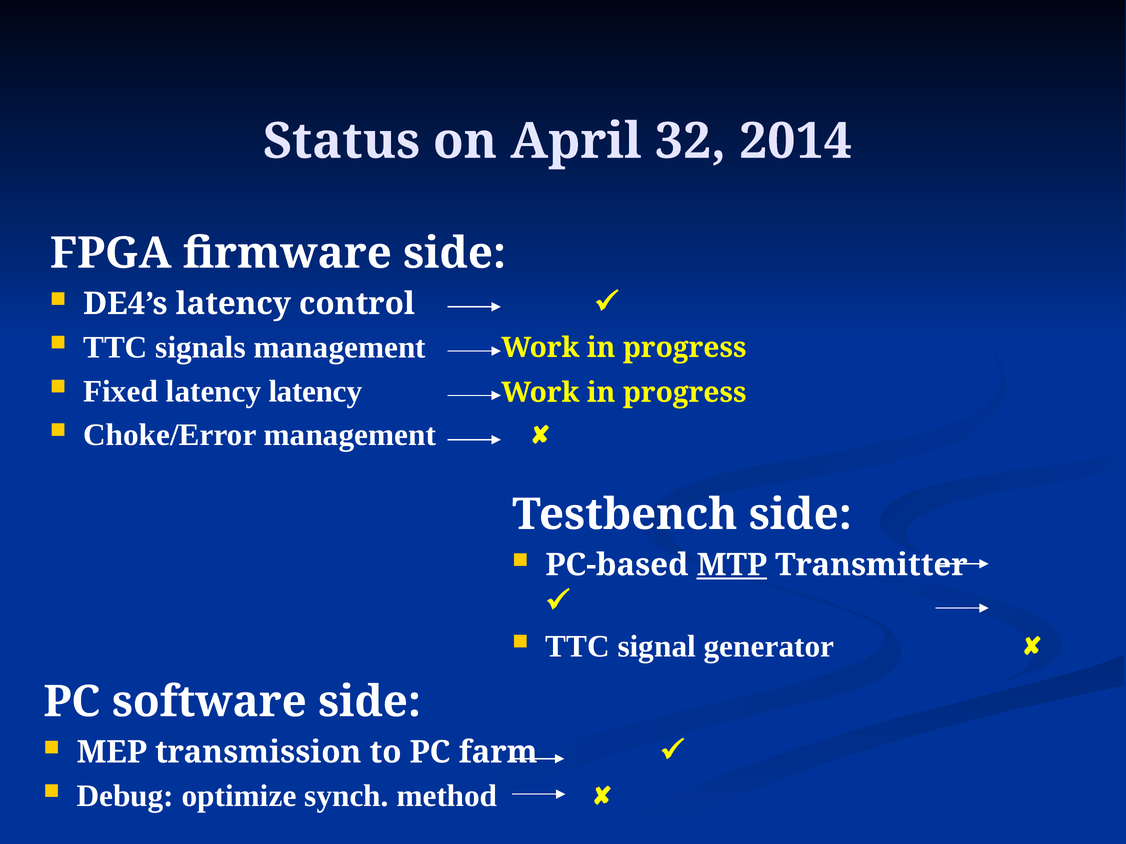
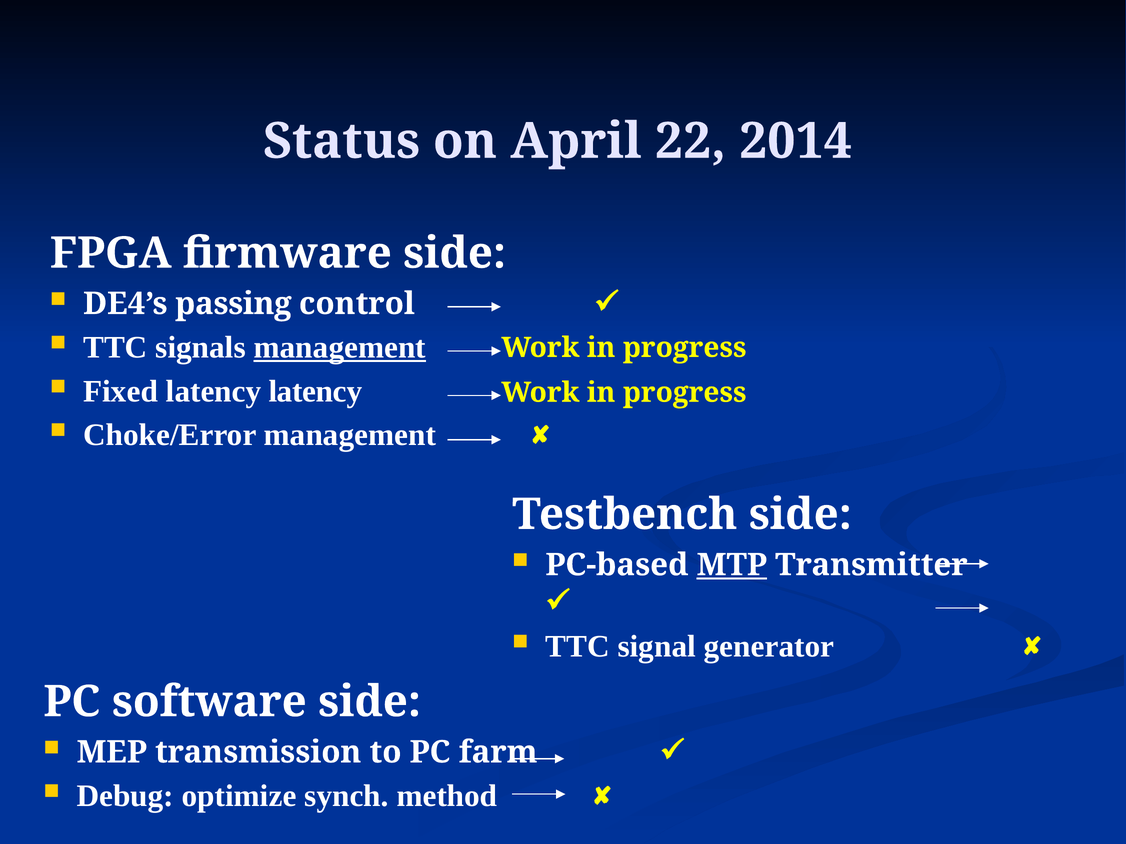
32: 32 -> 22 (690, 141)
DE4’s latency: latency -> passing (233, 304)
management underline: none -> present (340, 348)
